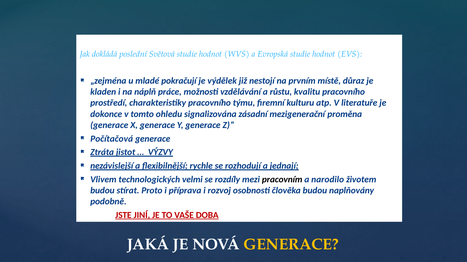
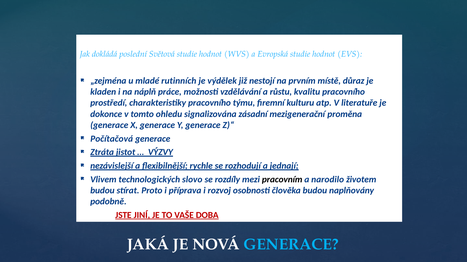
pokračují: pokračují -> rutinních (179, 81)
velmi: velmi -> slovo (192, 180)
GENERACE colour: yellow -> light blue (291, 245)
